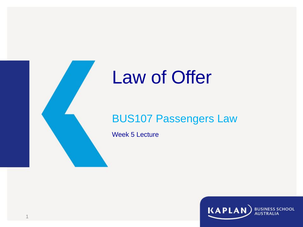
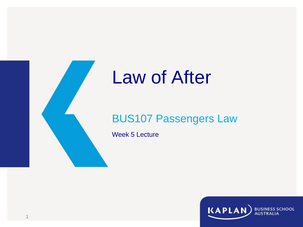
Offer: Offer -> After (191, 78)
